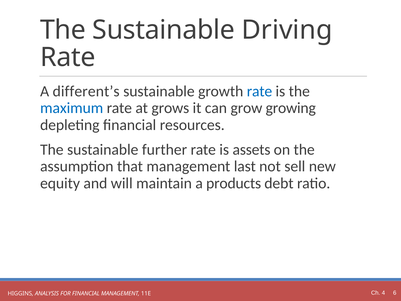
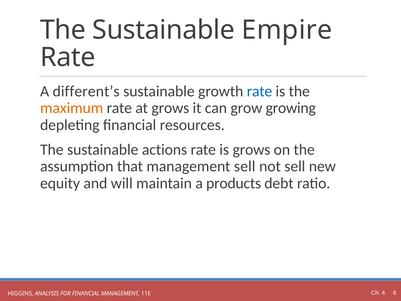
Driving: Driving -> Empire (287, 30)
maximum colour: blue -> orange (72, 108)
further: further -> actions (165, 149)
is assets: assets -> grows (251, 149)
management last: last -> sell (245, 166)
